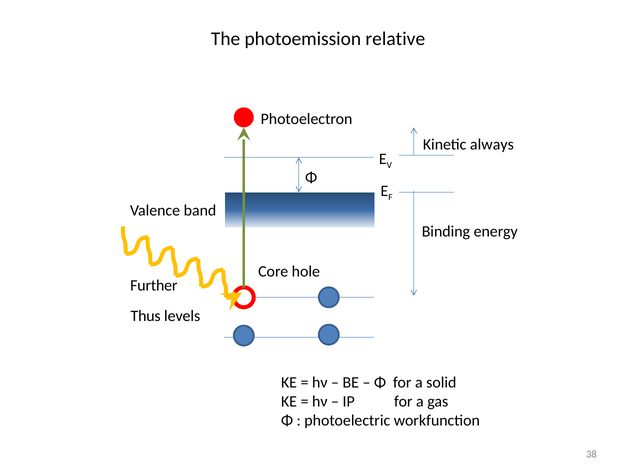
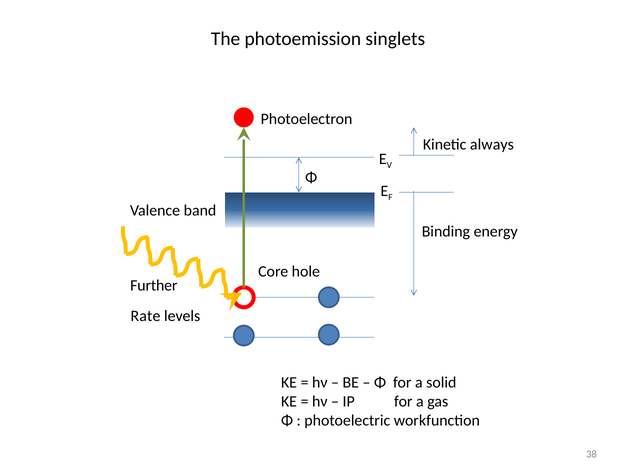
relative: relative -> singlets (395, 39)
Thus: Thus -> Rate (145, 316)
